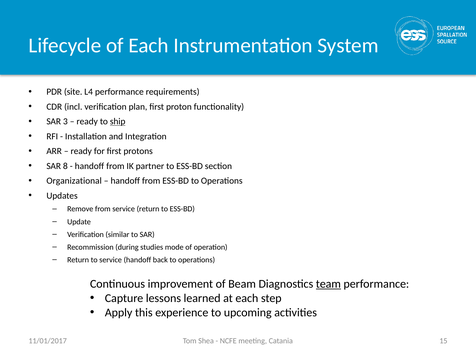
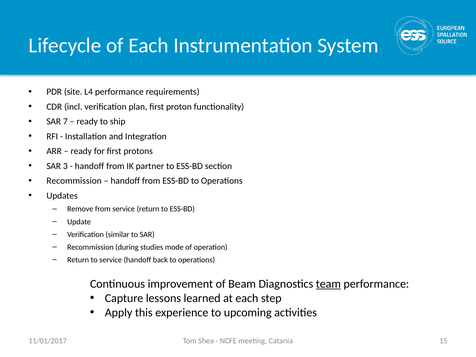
3: 3 -> 7 (65, 122)
ship underline: present -> none (118, 122)
8: 8 -> 3 (65, 166)
Organizational: Organizational -> Recommission (74, 181)
